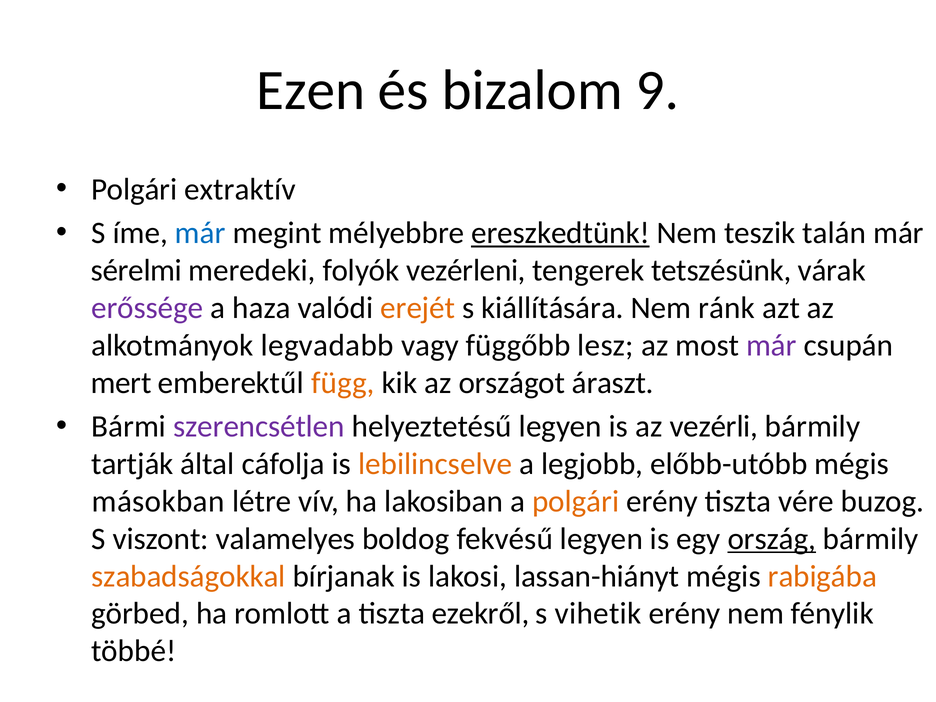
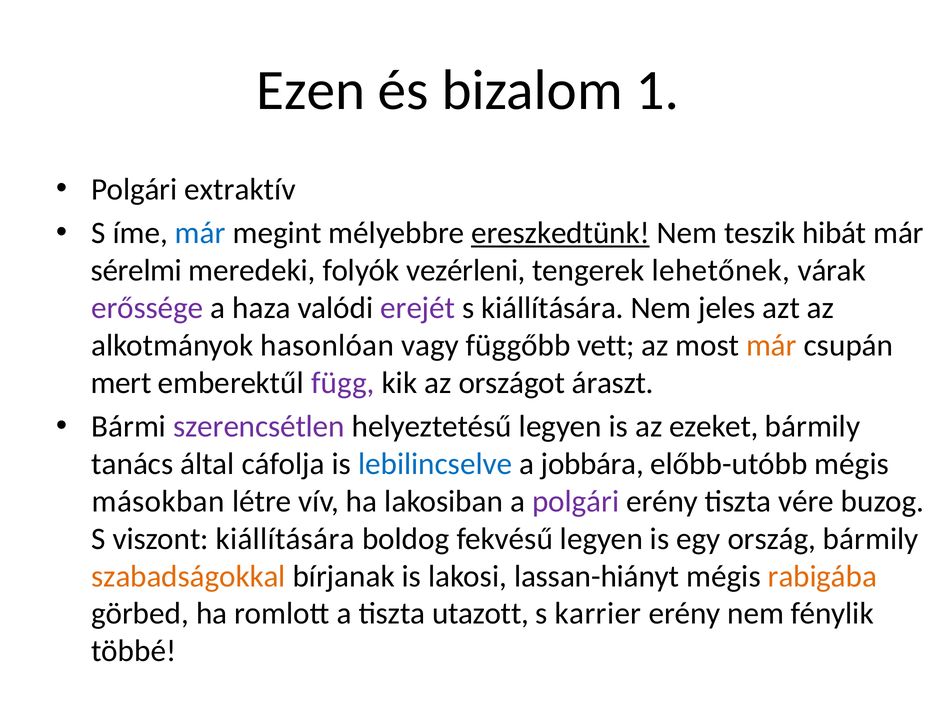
9: 9 -> 1 (657, 91)
talán: talán -> hibát (834, 233)
tetszésünk: tetszésünk -> lehetőnek (721, 271)
erejét colour: orange -> purple (418, 308)
ránk: ránk -> jeles (727, 308)
legvadabb: legvadabb -> hasonlóan (327, 345)
lesz: lesz -> vett (606, 345)
már colour: purple -> orange (771, 345)
függ colour: orange -> purple (343, 383)
vezérli: vezérli -> ezeket (714, 426)
tartják: tartják -> tanács (132, 464)
lebilincselve colour: orange -> blue (435, 464)
legjobb: legjobb -> jobbára (592, 464)
polgári colour: orange -> purple (576, 501)
viszont valamelyes: valamelyes -> kiállítására (285, 539)
ország underline: present -> none (772, 539)
ezekről: ezekről -> utazott (481, 614)
vihetik: vihetik -> karrier (598, 614)
